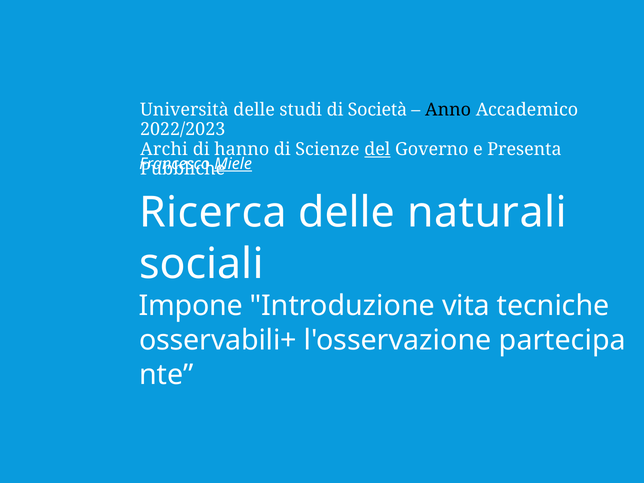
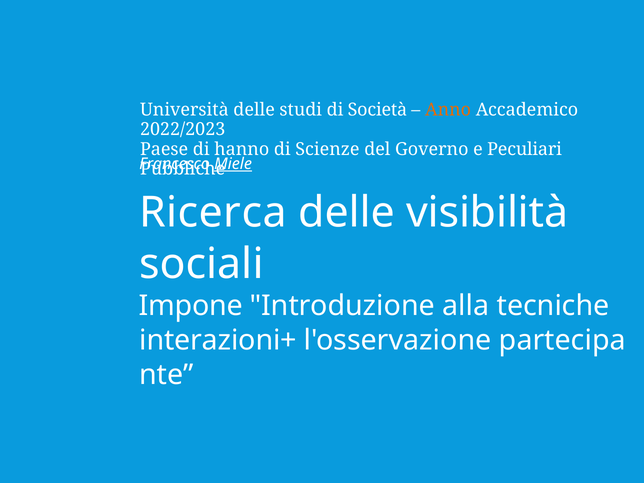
Anno colour: black -> orange (448, 110)
Archi: Archi -> Paese (164, 149)
del underline: present -> none (377, 149)
Presenta: Presenta -> Peculiari (525, 149)
naturali: naturali -> visibilità (487, 213)
vita: vita -> alla (466, 306)
osservabili+: osservabili+ -> interazioni+ (218, 340)
